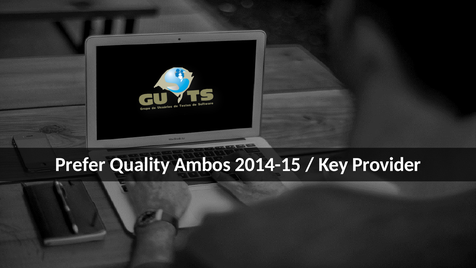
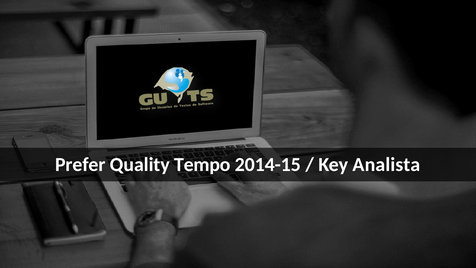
Ambos: Ambos -> Tempo (202, 164)
Provider: Provider -> Analista (386, 164)
